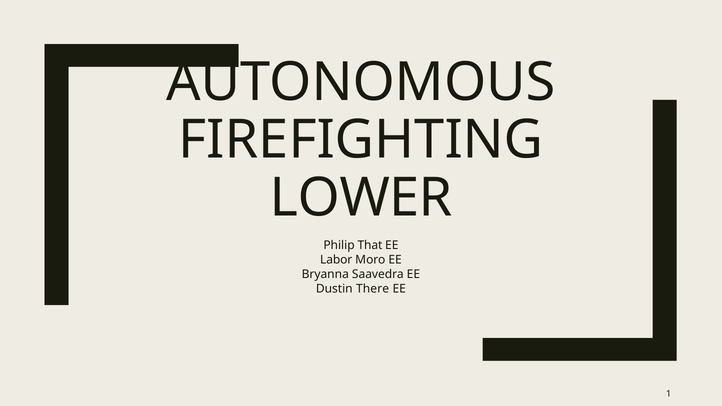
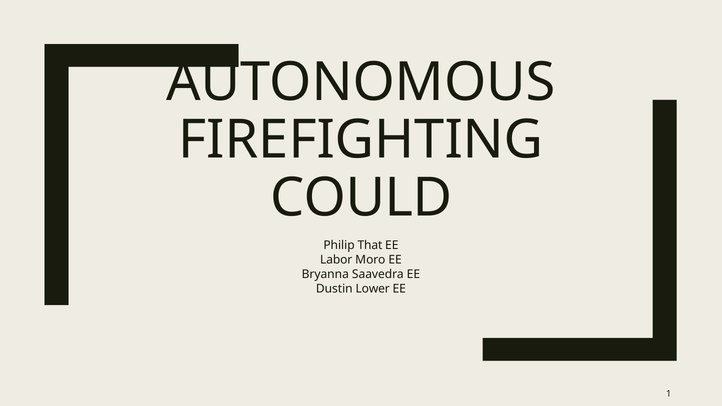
LOWER: LOWER -> COULD (361, 198)
There: There -> Lower (373, 289)
